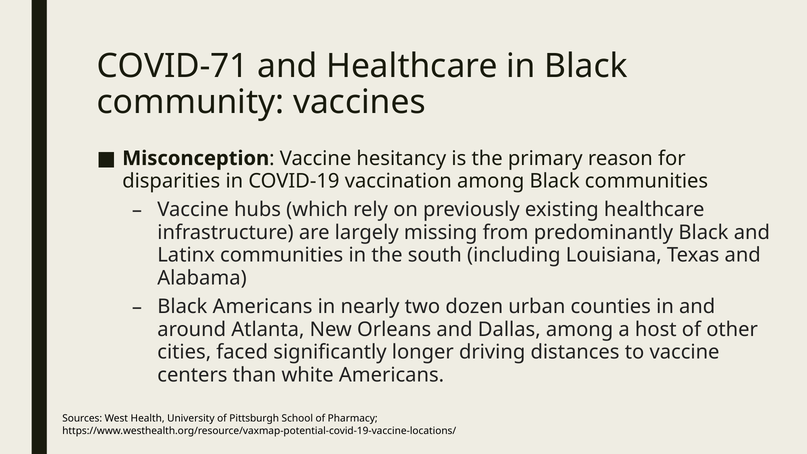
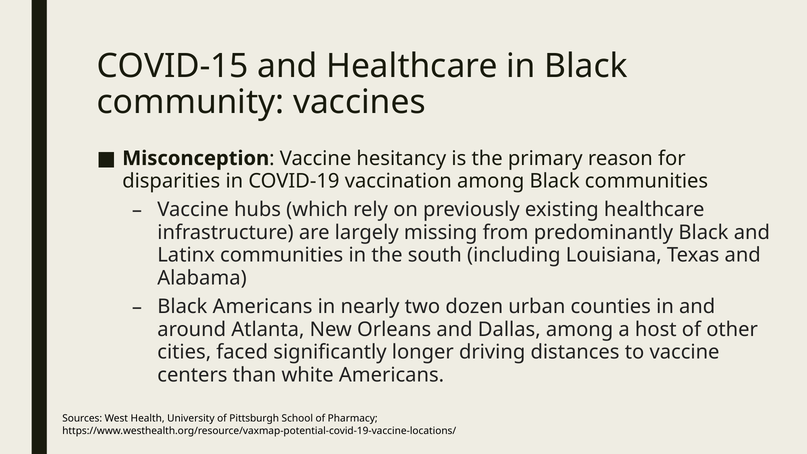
COVID-71: COVID-71 -> COVID-15 (173, 66)
